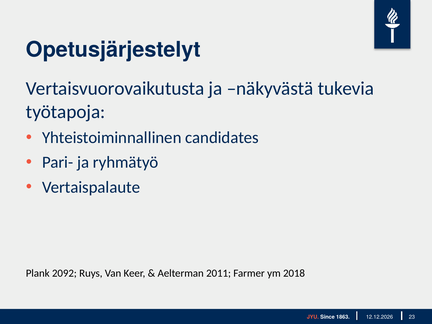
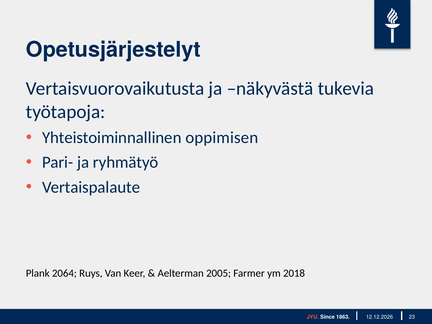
candidates: candidates -> oppimisen (222, 138)
2092: 2092 -> 2064 (64, 273)
2011: 2011 -> 2005 (219, 273)
